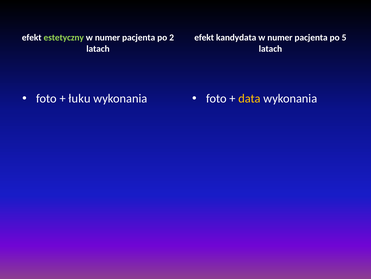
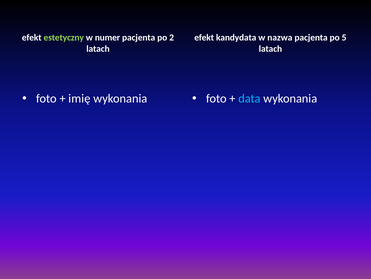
numer: numer -> nazwa (280, 38)
łuku: łuku -> imię (80, 98)
data colour: yellow -> light blue (250, 98)
